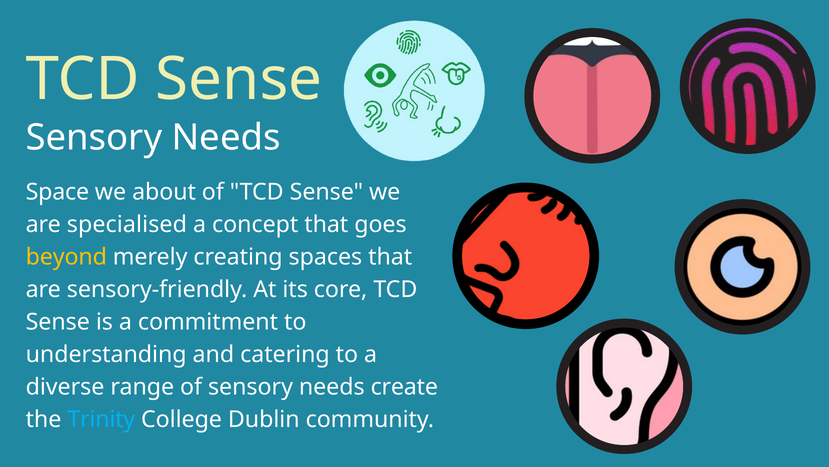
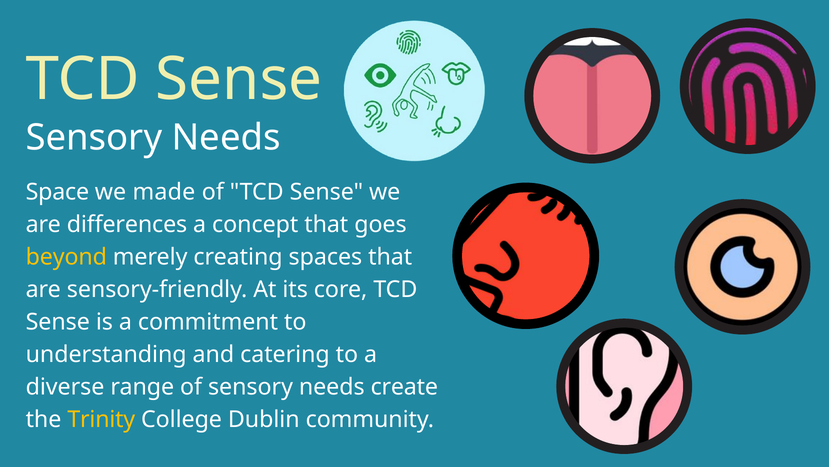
about: about -> made (164, 192)
specialised: specialised -> differences (127, 224)
Trinity colour: light blue -> yellow (101, 419)
